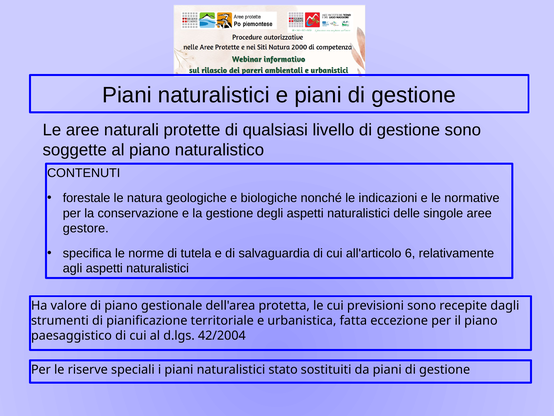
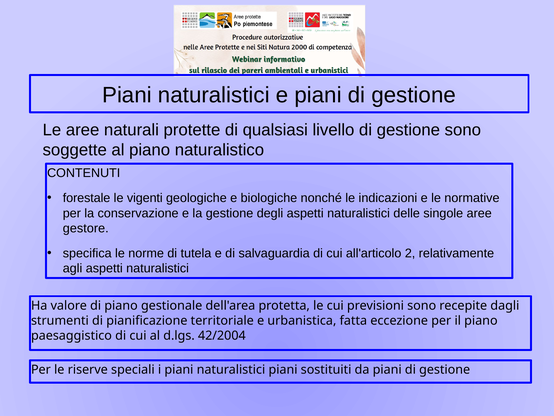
natura: natura -> vigenti (145, 198)
6: 6 -> 2 (410, 253)
naturalistici stato: stato -> piani (283, 369)
